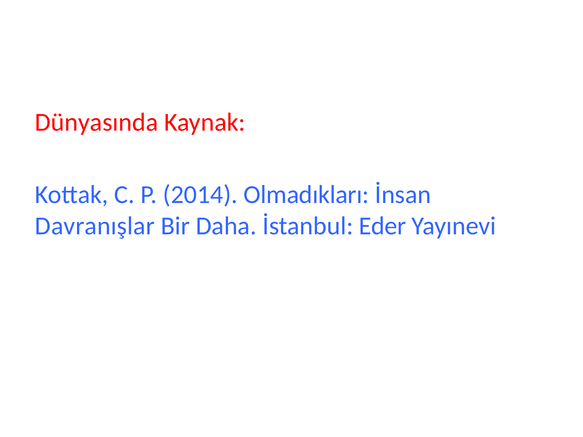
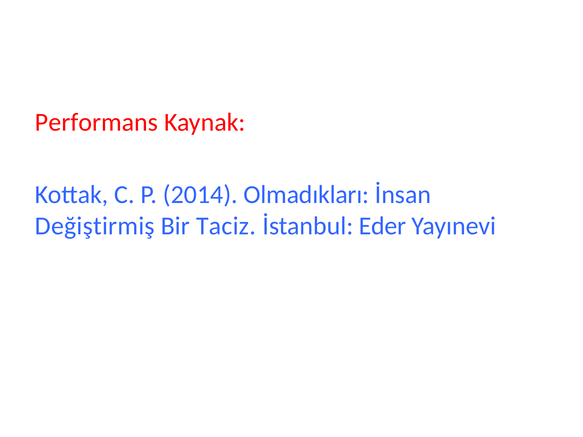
Dünyasında: Dünyasında -> Performans (97, 122)
Davranışlar: Davranışlar -> Değiştirmiş (95, 226)
Daha: Daha -> Taciz (226, 226)
